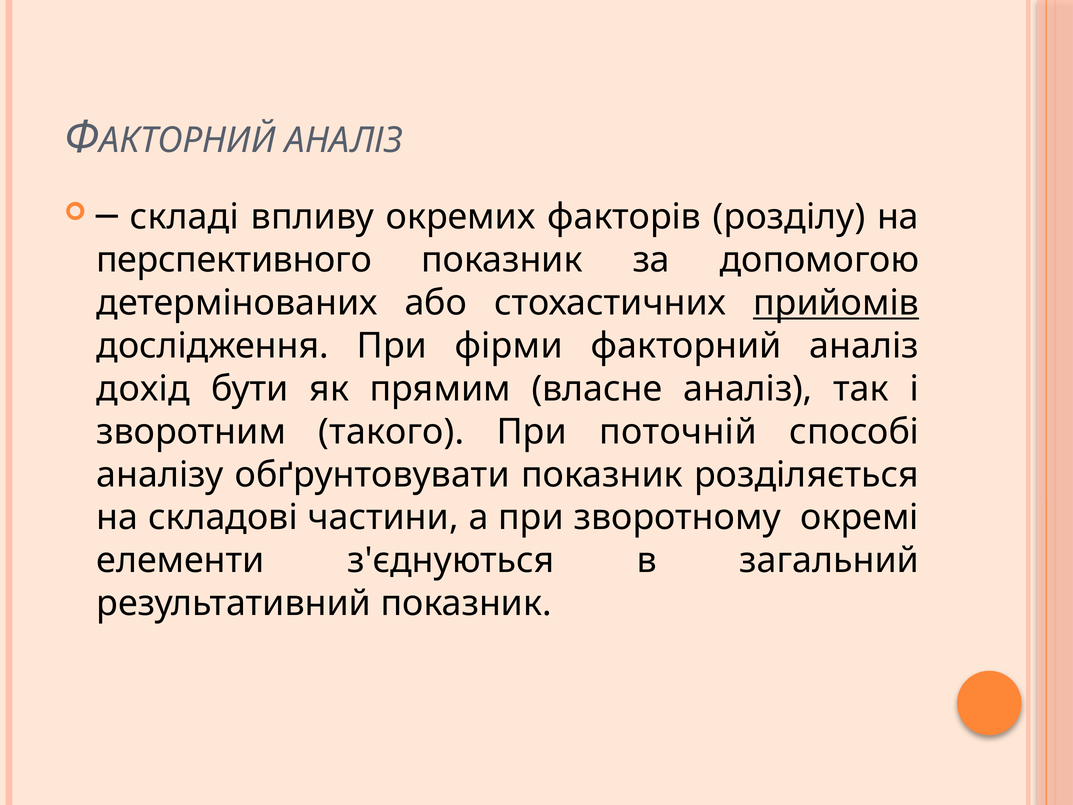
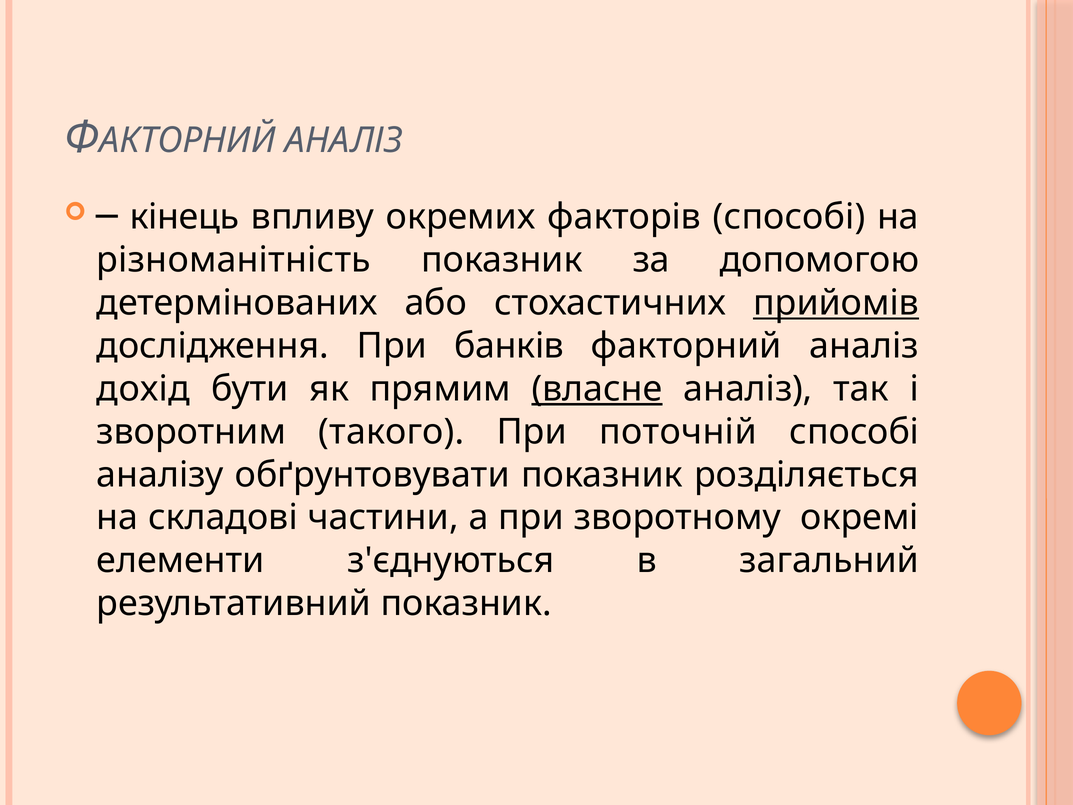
складі: складі -> кінець (185, 217)
факторів розділу: розділу -> способі (789, 217)
перспективного: перспективного -> різноманітність (234, 260)
фірми: фірми -> банків (509, 346)
власне underline: none -> present (597, 389)
